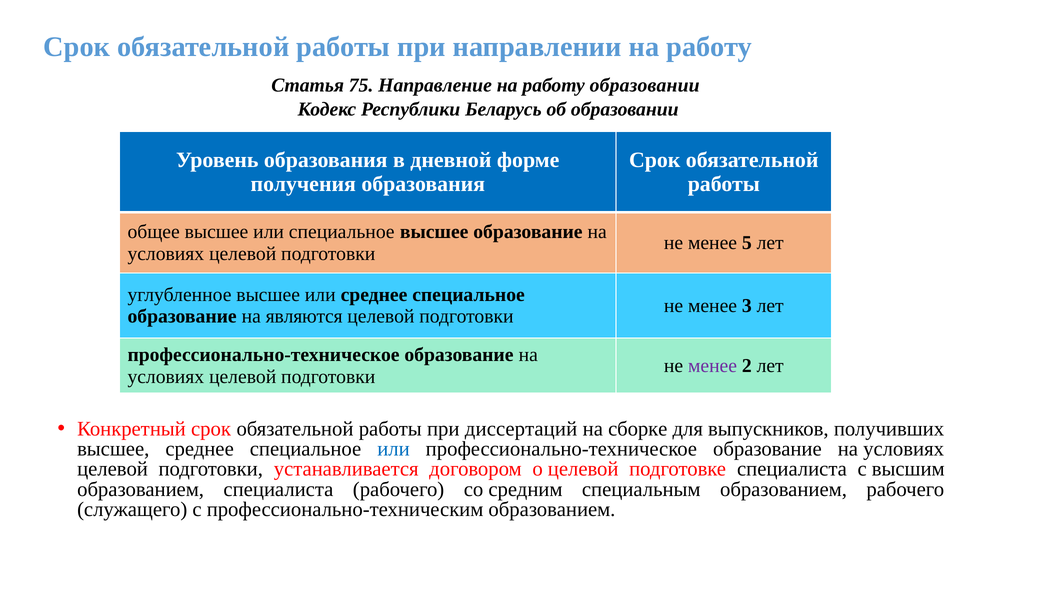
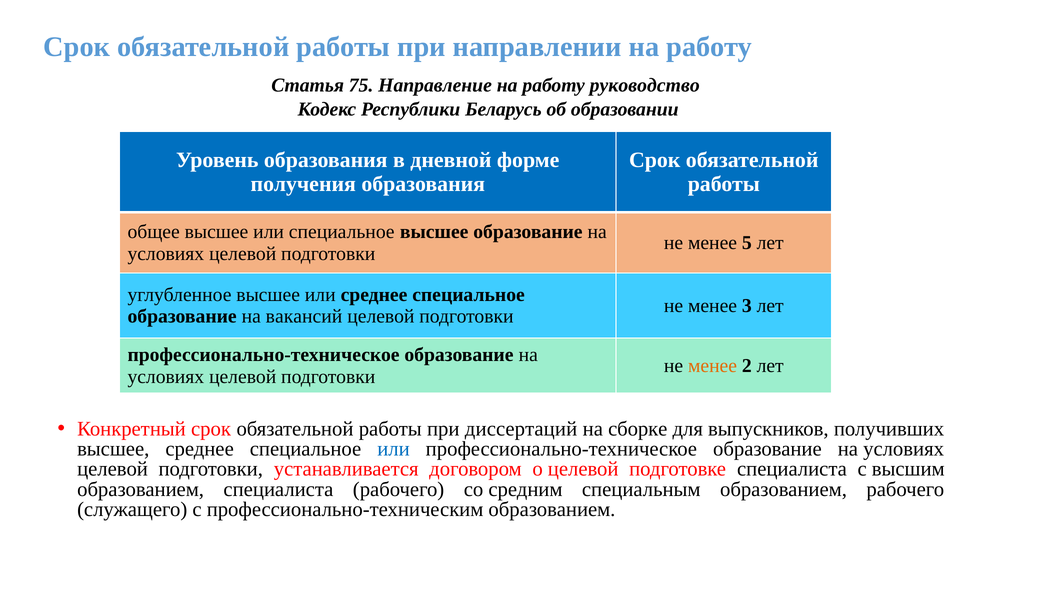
работу образовании: образовании -> руководство (645, 85)
являются: являются -> вакансий (304, 316)
менее colour: purple -> orange (713, 366)
